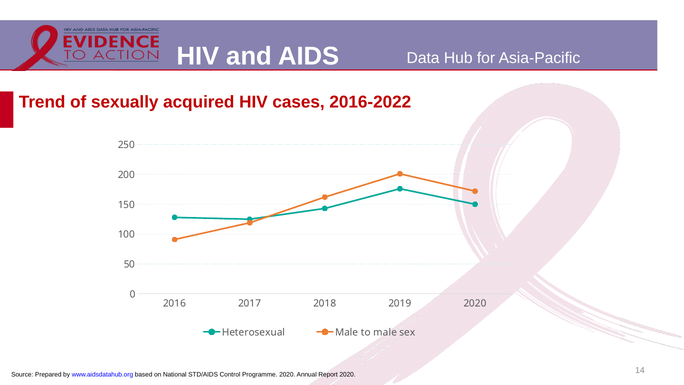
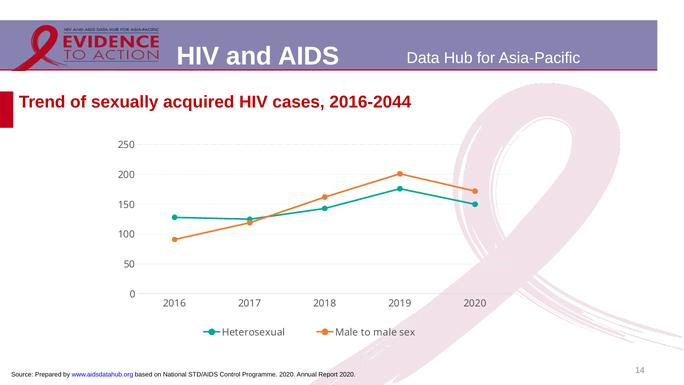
2016-2022: 2016-2022 -> 2016-2044 (370, 102)
